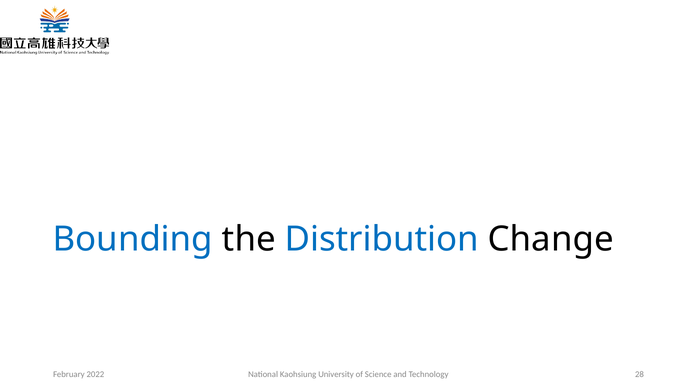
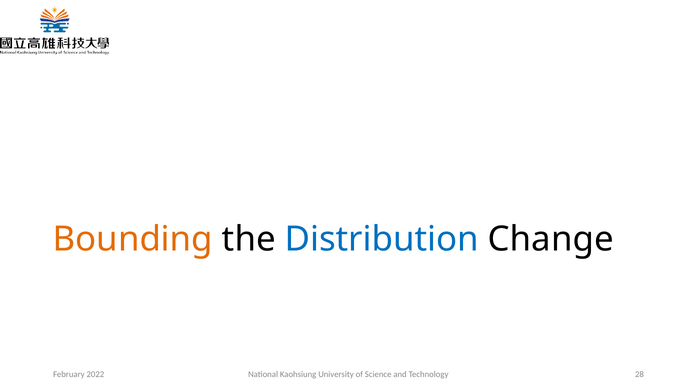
Bounding colour: blue -> orange (133, 239)
